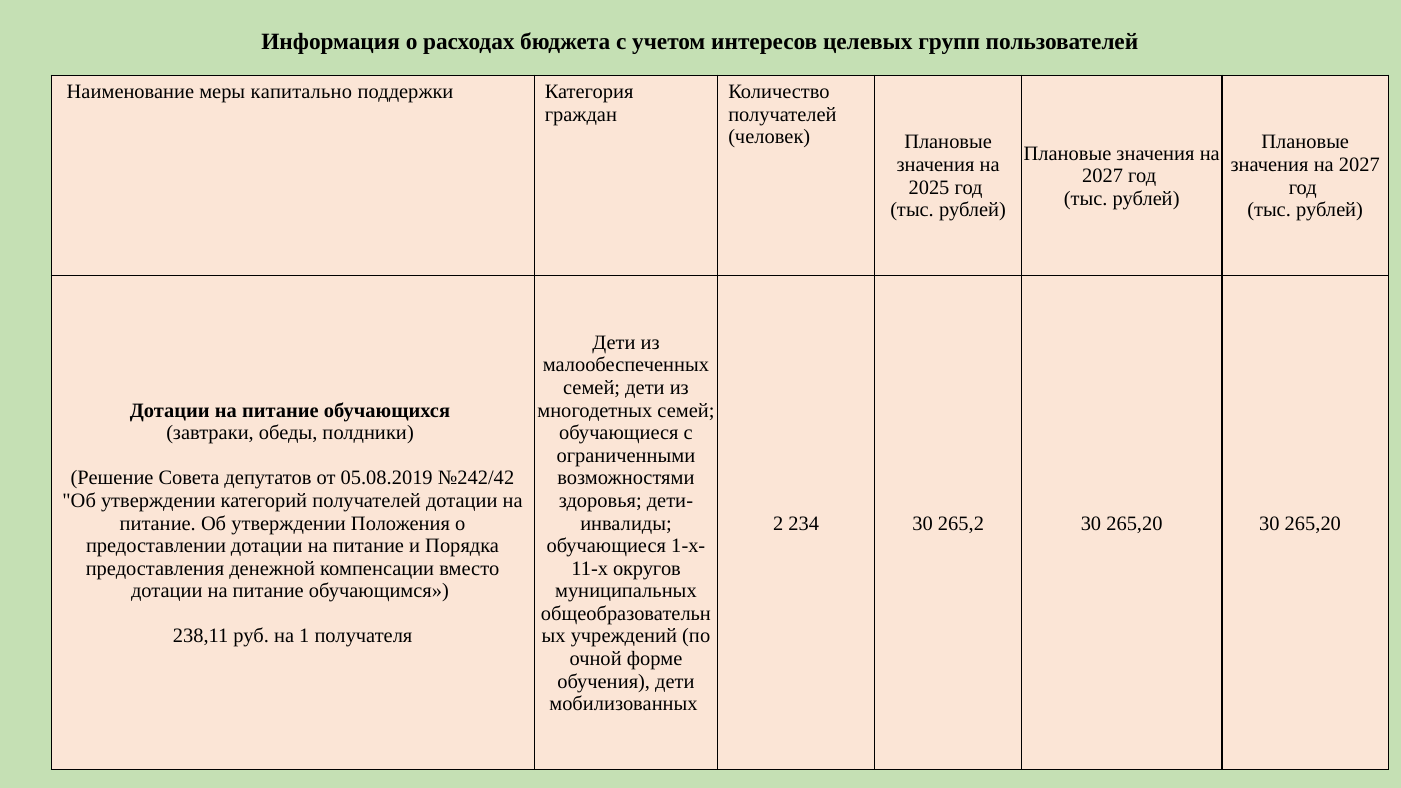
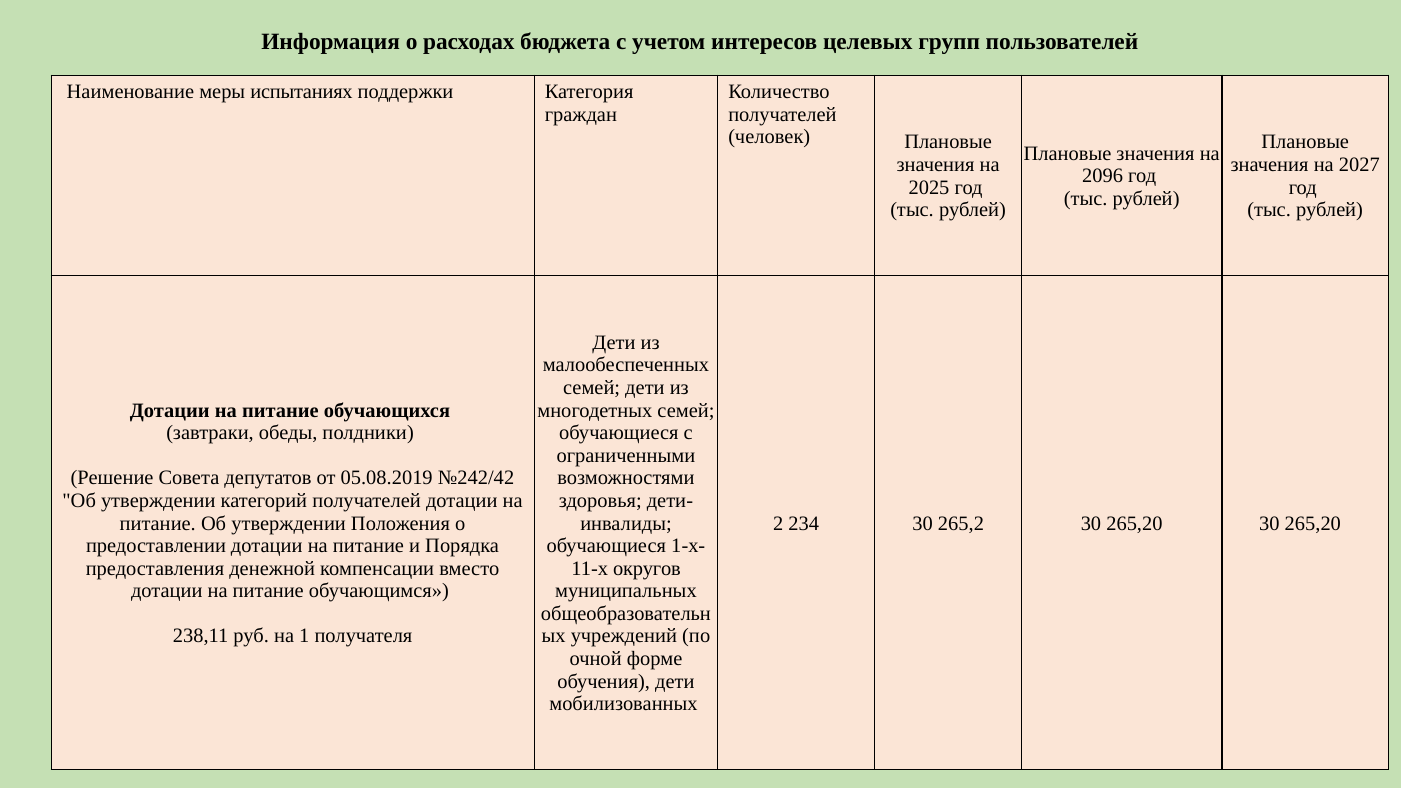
капитально: капитально -> испытаниях (302, 92)
2027: 2027 -> 2096 (1103, 176)
